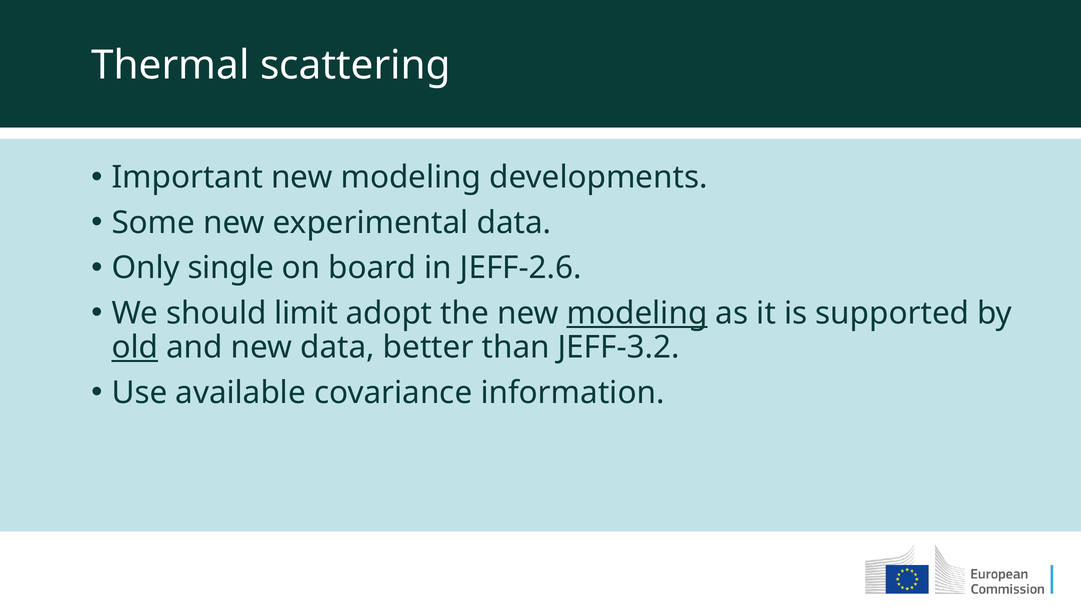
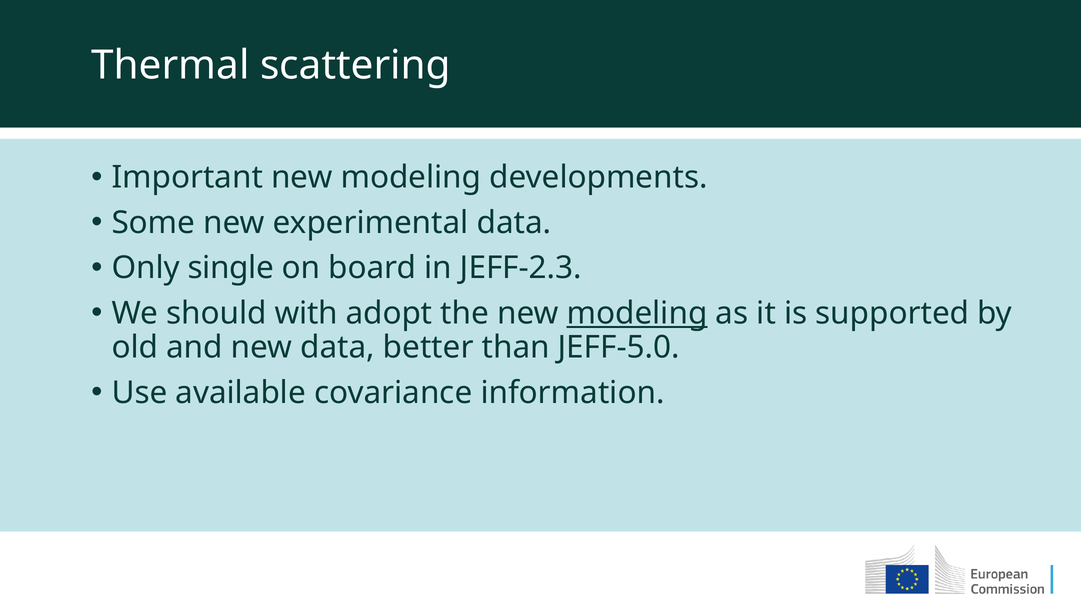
JEFF-2.6: JEFF-2.6 -> JEFF-2.3 (521, 268)
limit: limit -> with (306, 313)
old underline: present -> none (135, 347)
JEFF-3.2: JEFF-3.2 -> JEFF-5.0 (619, 347)
